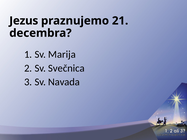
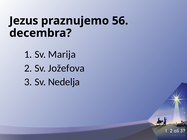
21: 21 -> 56 (120, 21)
Svečnica: Svečnica -> Jožefova (66, 68)
Navada: Navada -> Nedelja (64, 82)
